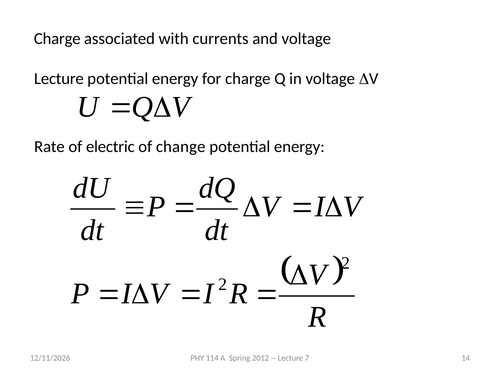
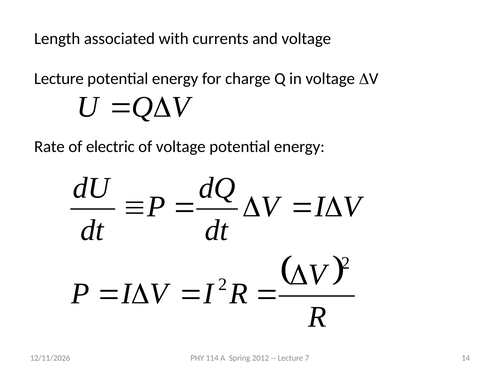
Charge: Charge -> Length (57, 39)
of change: change -> voltage (181, 147)
